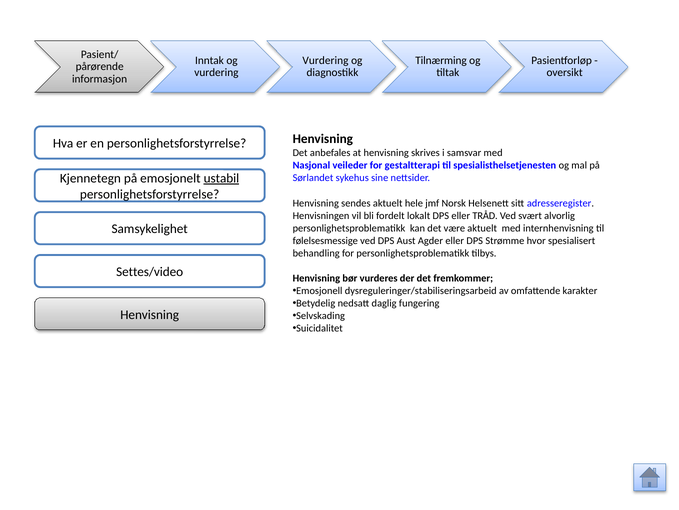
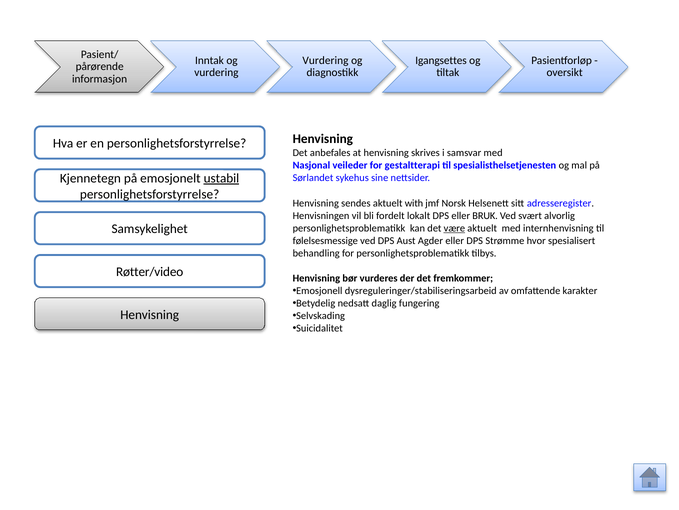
Tilnærming: Tilnærming -> Igangsettes (441, 60)
hele: hele -> with (414, 203)
TRÅD: TRÅD -> BRUK (485, 216)
være underline: none -> present (454, 228)
Settes/video: Settes/video -> Røtter/video (150, 272)
